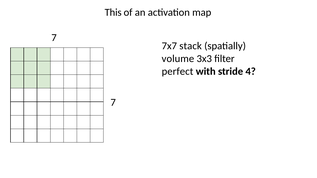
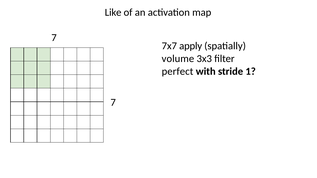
This: This -> Like (113, 12)
stack: stack -> apply (191, 46)
4: 4 -> 1 (251, 71)
